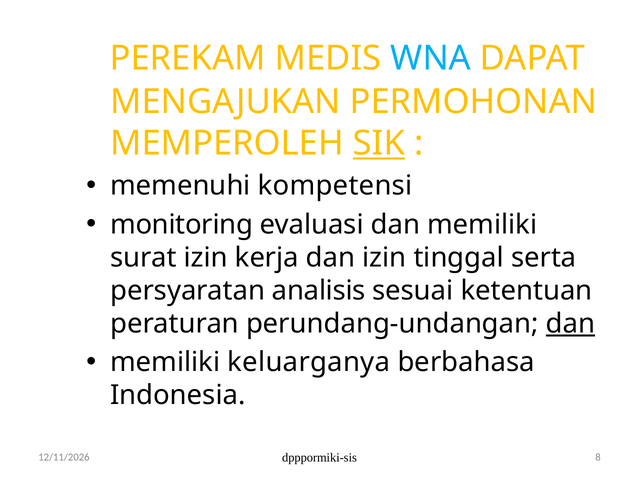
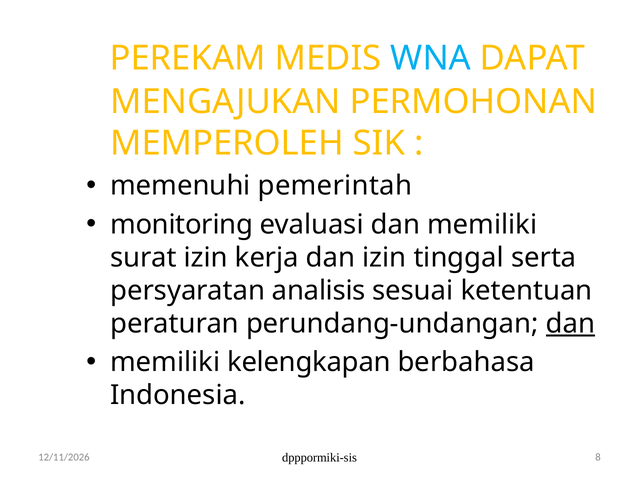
SIK underline: present -> none (379, 144)
kompetensi: kompetensi -> pemerintah (335, 186)
keluarganya: keluarganya -> kelengkapan (309, 363)
